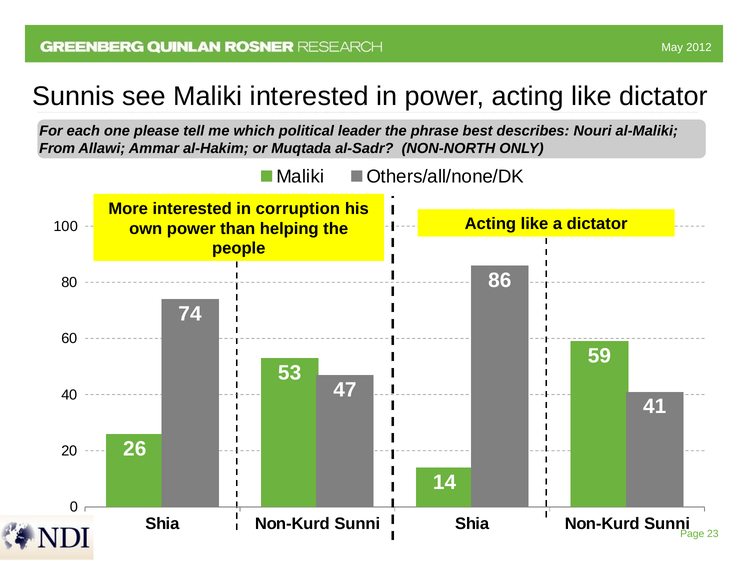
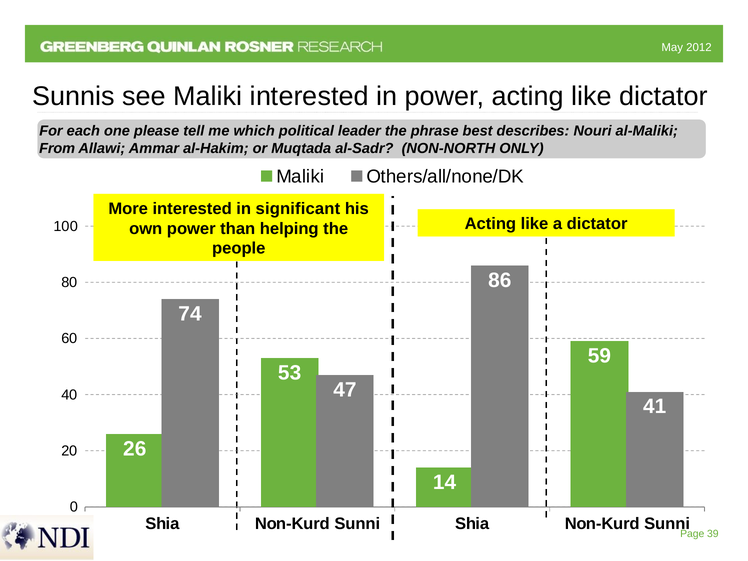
corruption: corruption -> significant (298, 209)
23: 23 -> 39 (713, 534)
